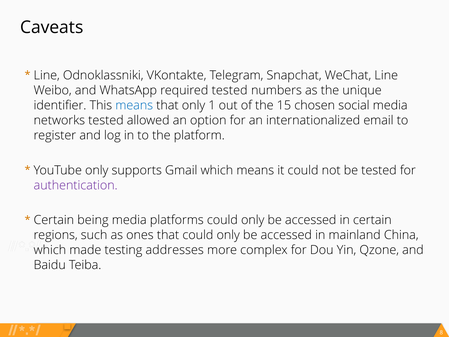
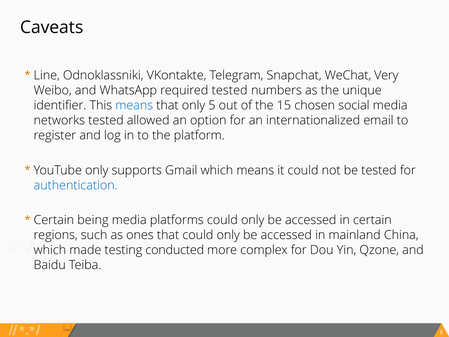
WeChat Line: Line -> Very (386, 75)
1: 1 -> 5 (212, 105)
authentication colour: purple -> blue (76, 185)
addresses: addresses -> conducted (175, 250)
